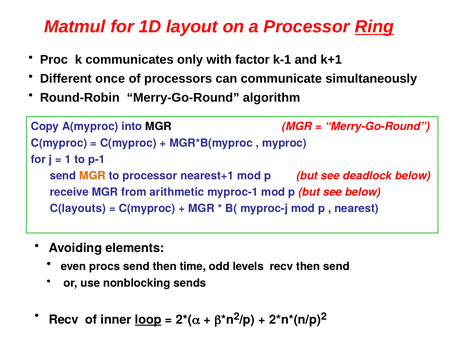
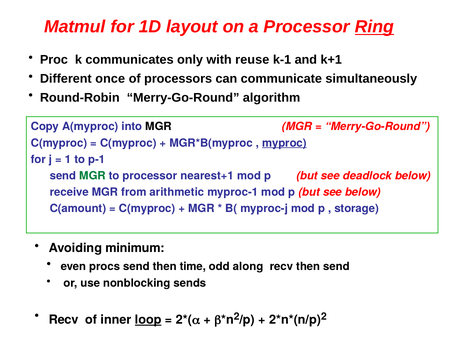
factor: factor -> reuse (252, 60)
myproc underline: none -> present (284, 143)
MGR colour: orange -> green (92, 176)
C(layouts: C(layouts -> C(amount (78, 209)
nearest: nearest -> storage (357, 209)
elements: elements -> minimum (135, 248)
levels: levels -> along (248, 267)
